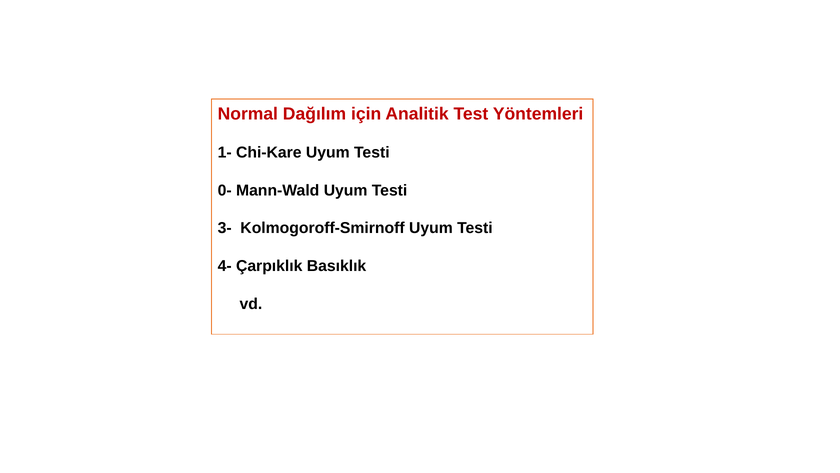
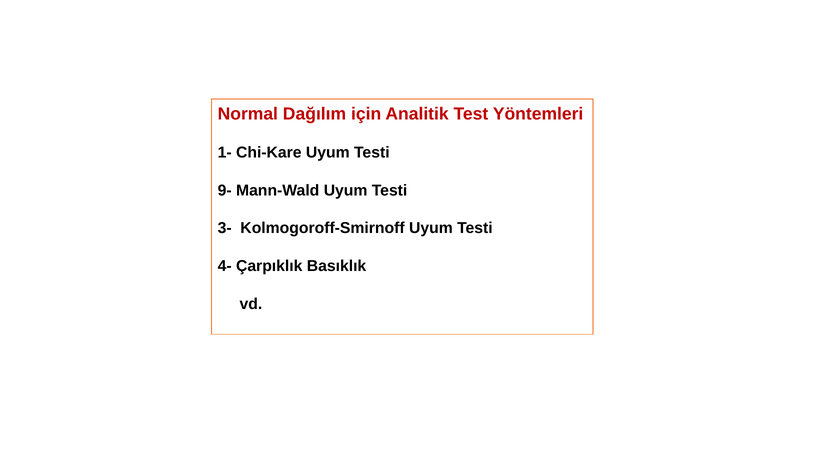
0-: 0- -> 9- (225, 190)
